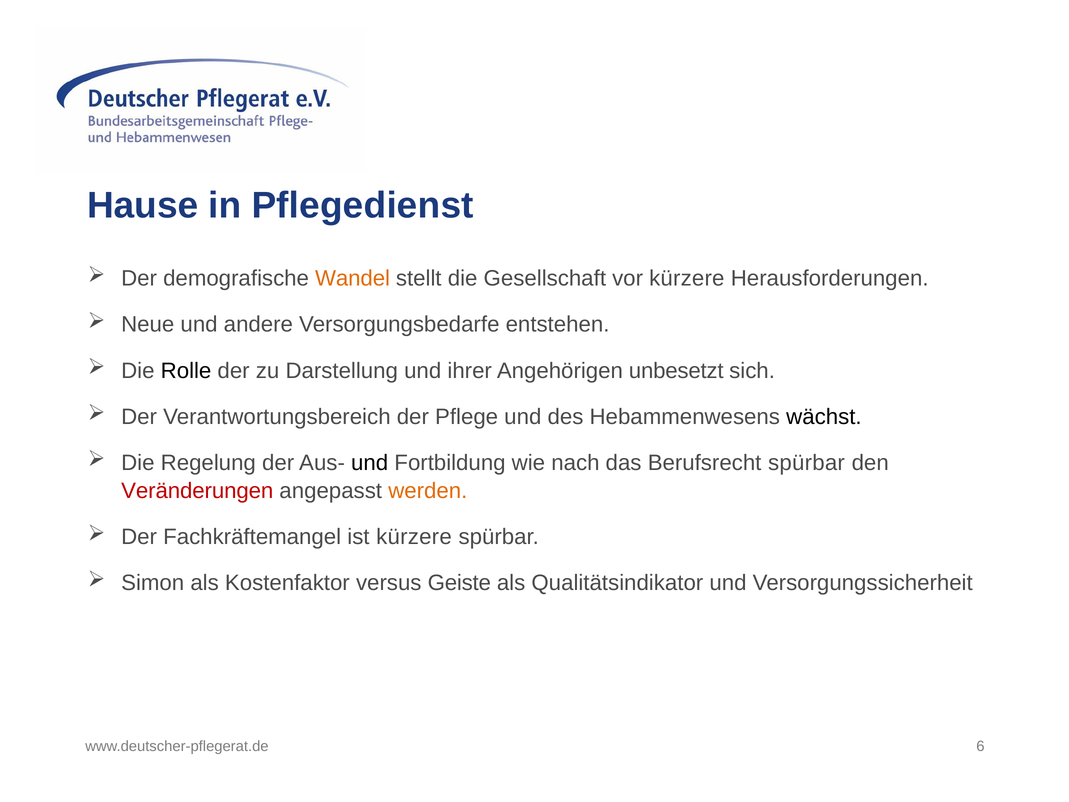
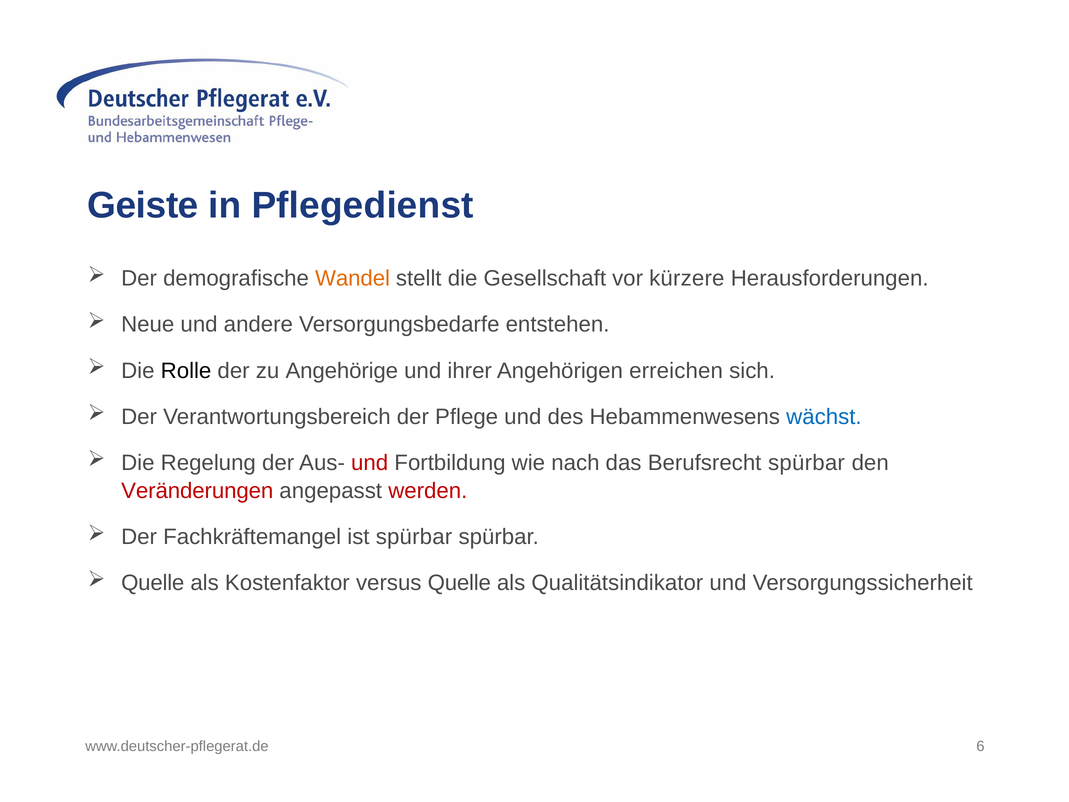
Hause: Hause -> Geiste (143, 206)
Darstellung: Darstellung -> Angehörige (342, 371)
unbesetzt: unbesetzt -> erreichen (676, 371)
wächst colour: black -> blue (824, 417)
und colour: black -> red (370, 463)
werden colour: orange -> red (428, 491)
ist kürzere: kürzere -> spürbar (414, 537)
Simon: Simon -> Quelle (153, 583)
versus Geiste: Geiste -> Quelle (459, 583)
